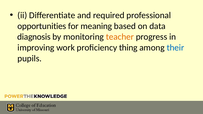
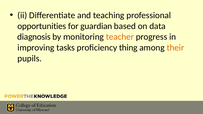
required: required -> teaching (109, 15)
meaning: meaning -> guardian (96, 26)
work: work -> tasks (66, 48)
their colour: blue -> orange (175, 48)
